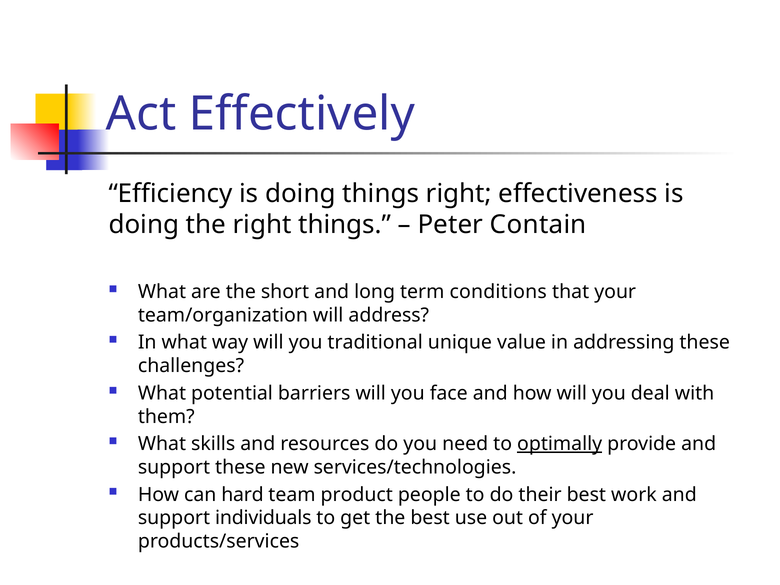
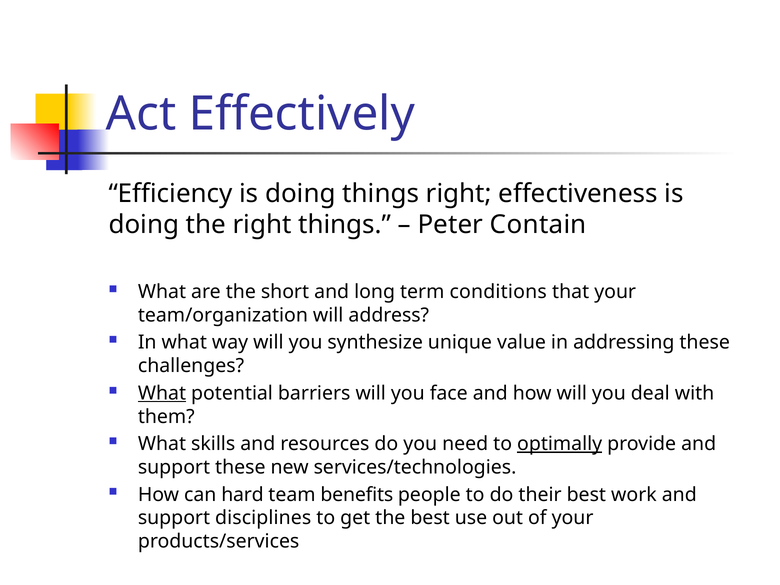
traditional: traditional -> synthesize (375, 342)
What underline: none -> present (162, 393)
product: product -> benefits (357, 495)
individuals: individuals -> disciplines (263, 518)
